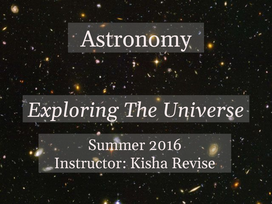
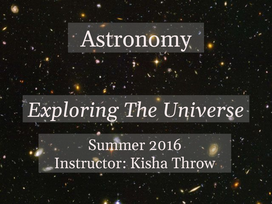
Revise: Revise -> Throw (194, 163)
